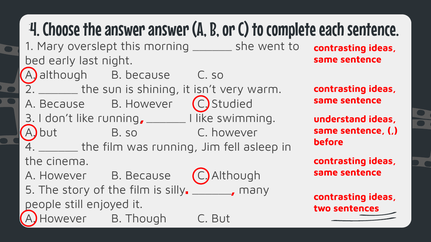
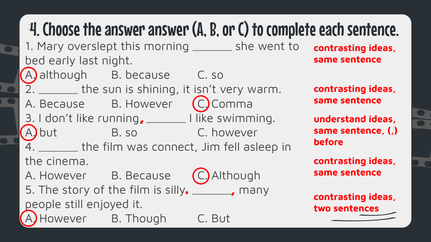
Studied: Studied -> Comma (232, 104)
was running: running -> connect (175, 147)
